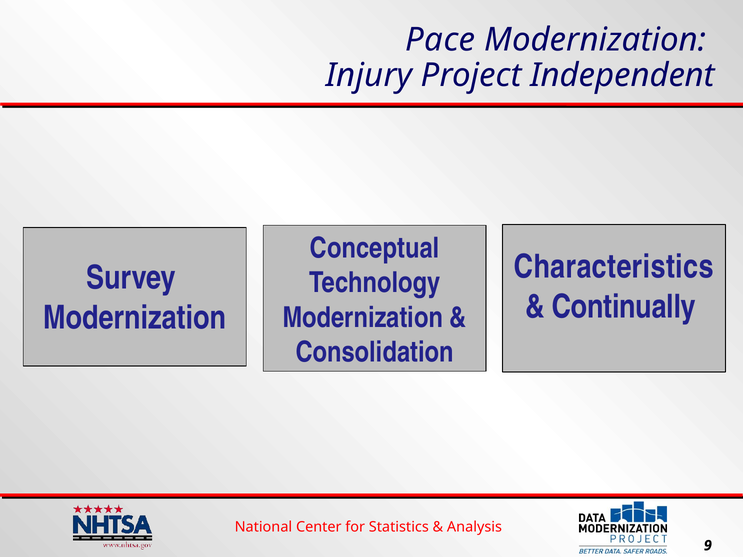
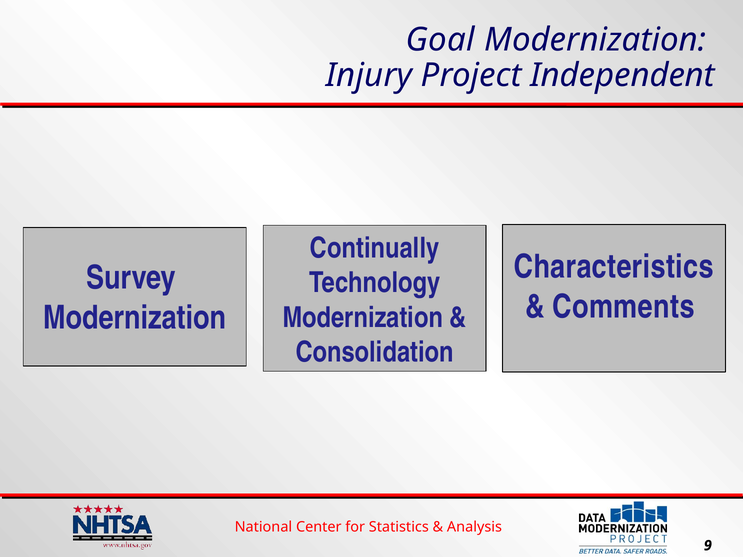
Pace: Pace -> Goal (440, 40)
Conceptual: Conceptual -> Continually (375, 248)
Continually: Continually -> Comments (623, 307)
